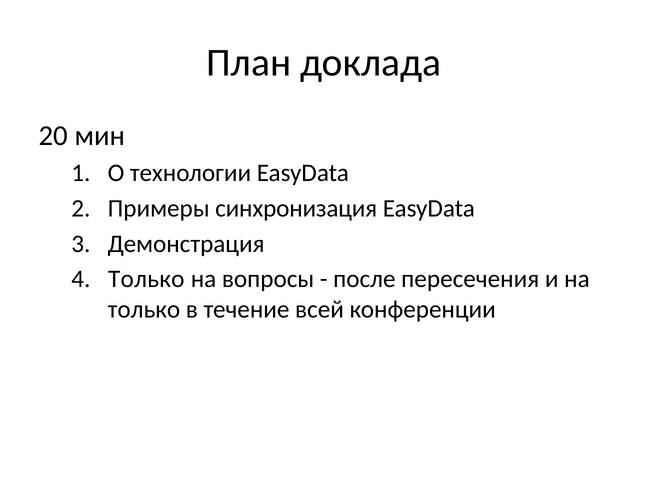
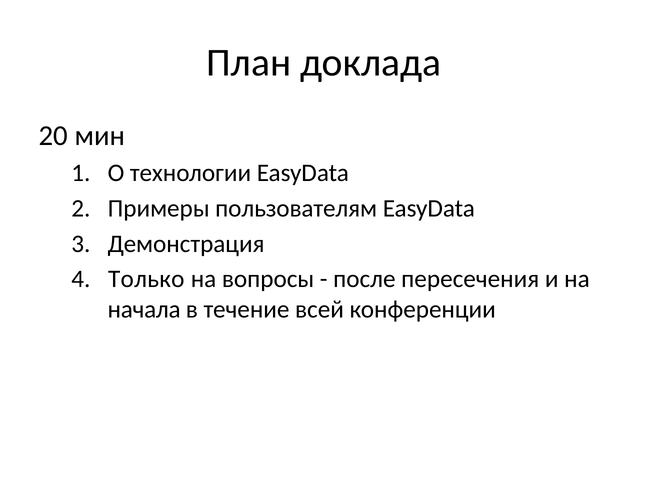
синхронизация: синхронизация -> пользователям (296, 208)
только: только -> начала (144, 309)
